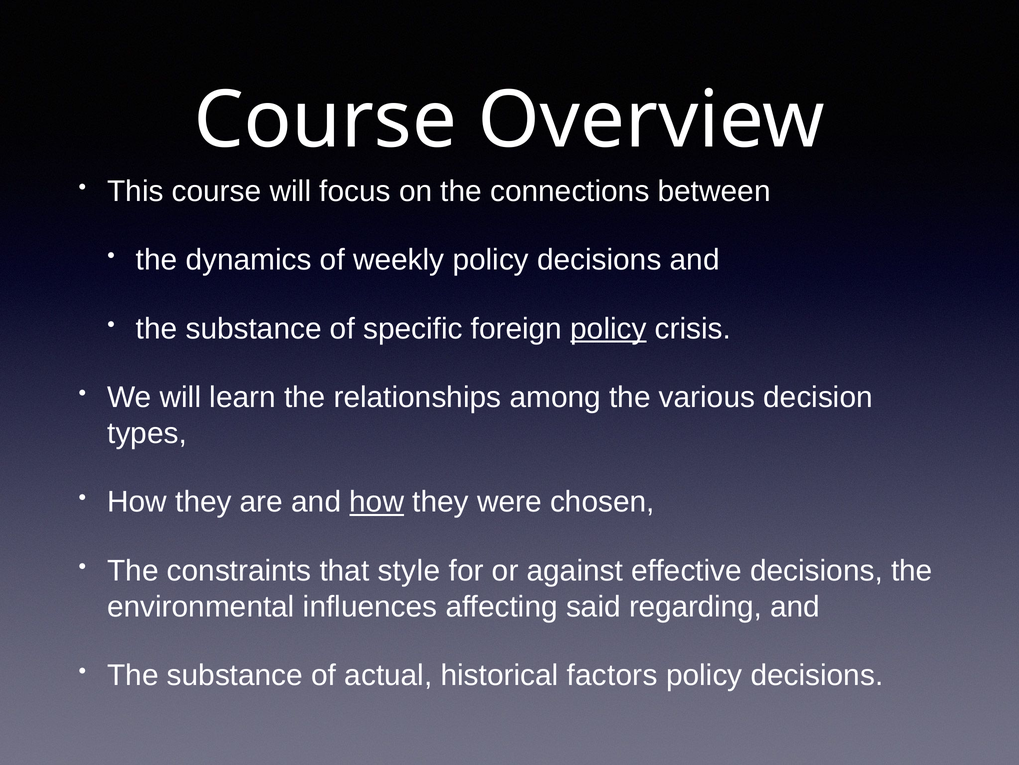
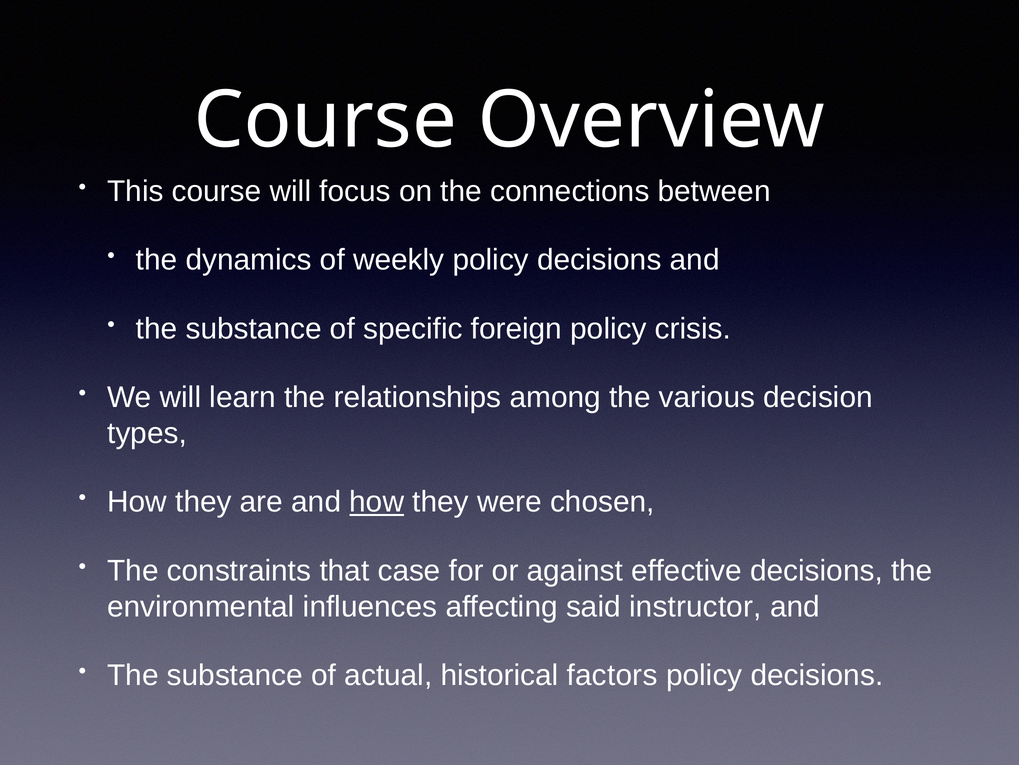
policy underline: present -> none (608, 328)
style: style -> case (409, 570)
regarding: regarding -> instructor (695, 606)
